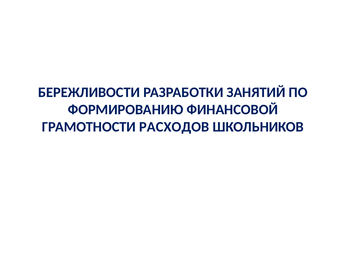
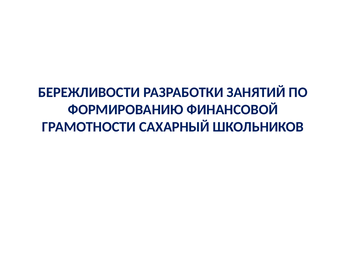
РАСХОДОВ: РАСХОДОВ -> САХАРНЫЙ (174, 127)
